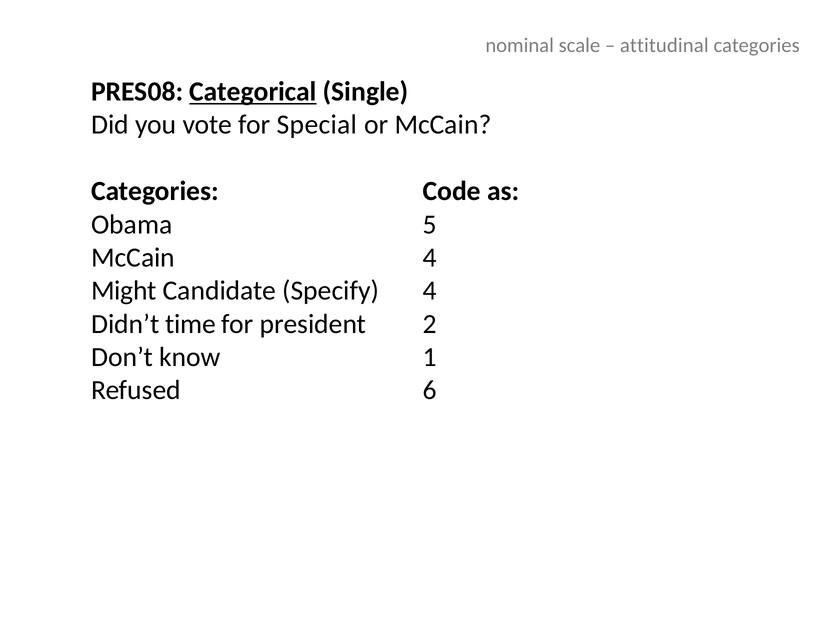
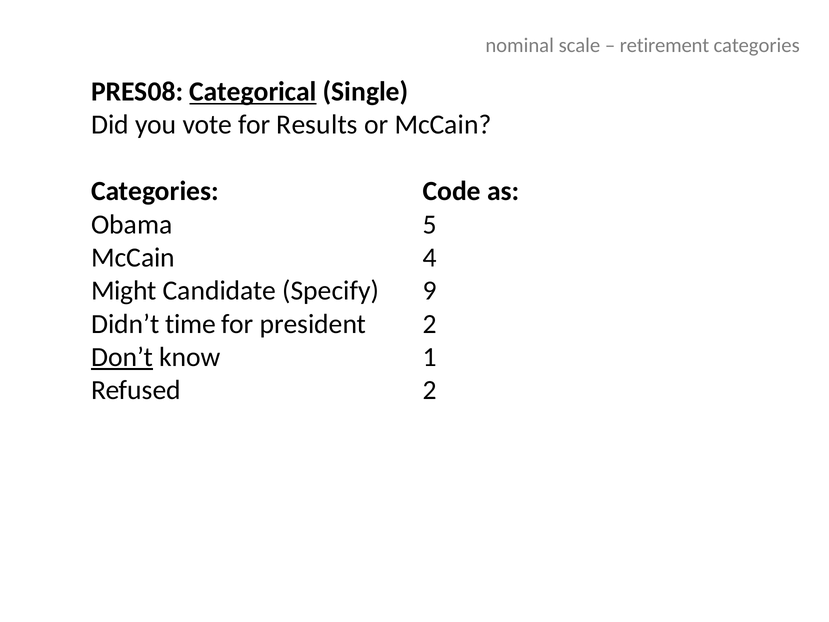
attitudinal: attitudinal -> retirement (664, 46)
Special: Special -> Results (317, 125)
Specify 4: 4 -> 9 (430, 291)
Don’t underline: none -> present (122, 357)
Refused 6: 6 -> 2 (430, 390)
